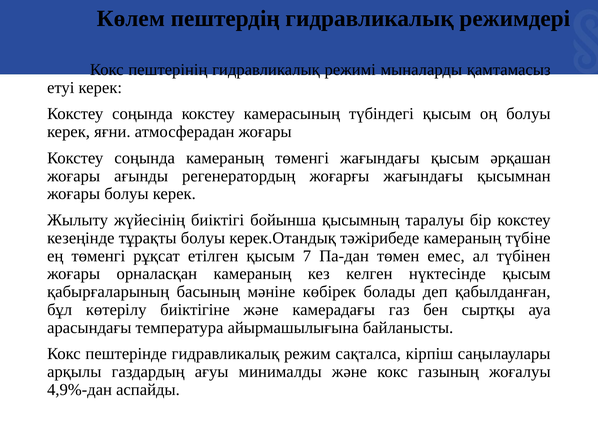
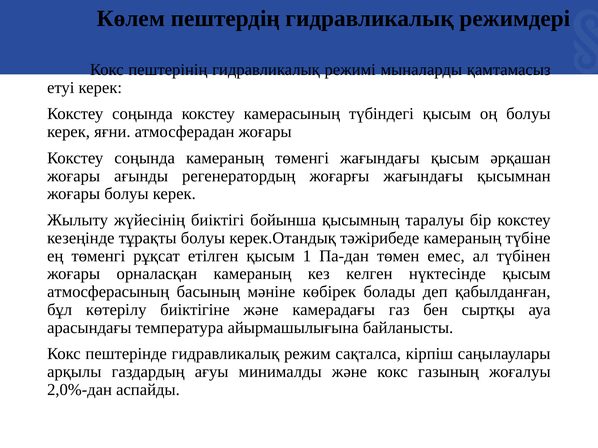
7: 7 -> 1 (307, 256)
қабырғаларының: қабырғаларының -> атмосферасының (108, 292)
4,9%-дан: 4,9%-дан -> 2,0%-дан (80, 390)
